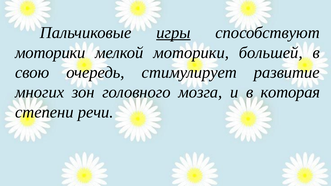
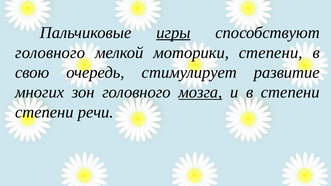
моторики: моторики -> головного (50, 53)
моторики большей: большей -> степени (271, 53)
мозга underline: none -> present (200, 92)
в которая: которая -> степени (290, 92)
